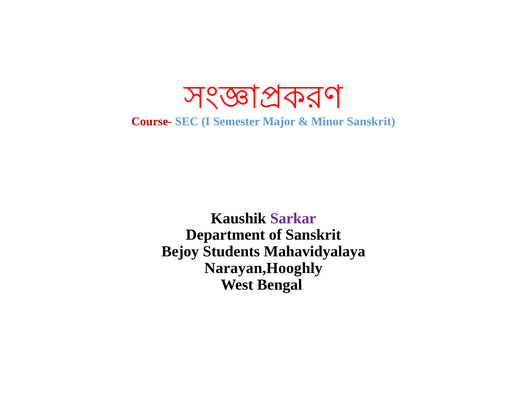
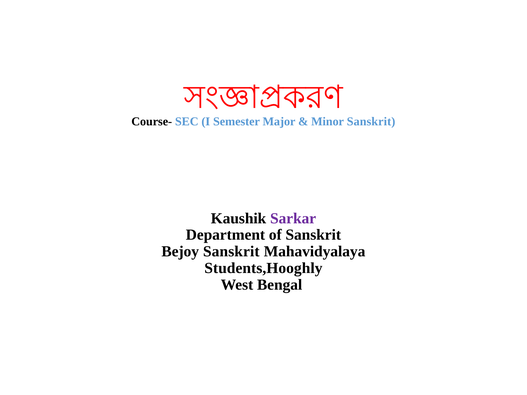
Course- colour: red -> black (152, 122)
Bejoy Students: Students -> Sanskrit (231, 252)
Narayan,Hooghly: Narayan,Hooghly -> Students,Hooghly (263, 268)
